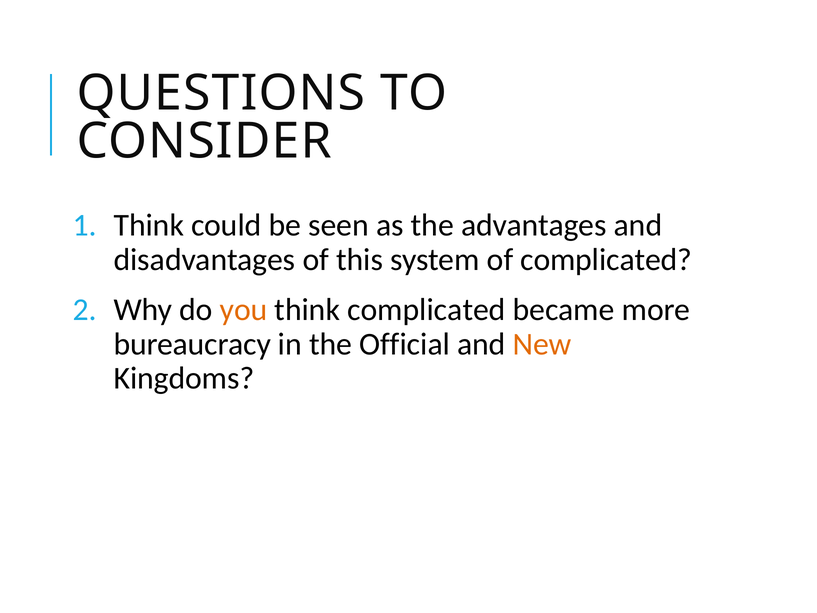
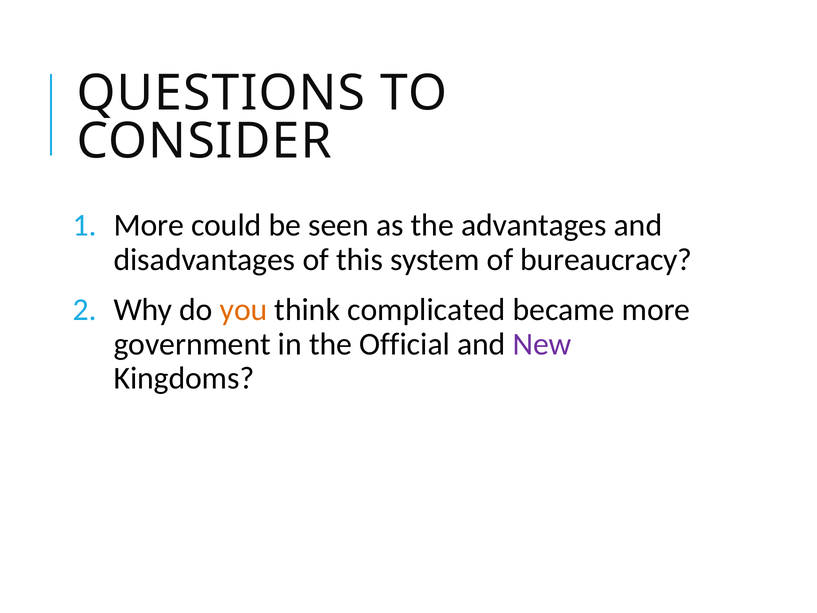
Think: Think -> More (149, 225)
of complicated: complicated -> bureaucracy (606, 260)
bureaucracy: bureaucracy -> government (192, 344)
New colour: orange -> purple (542, 344)
